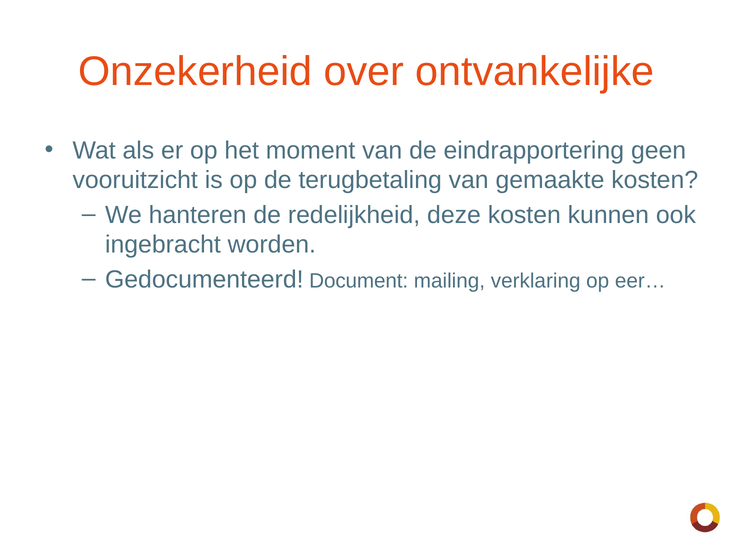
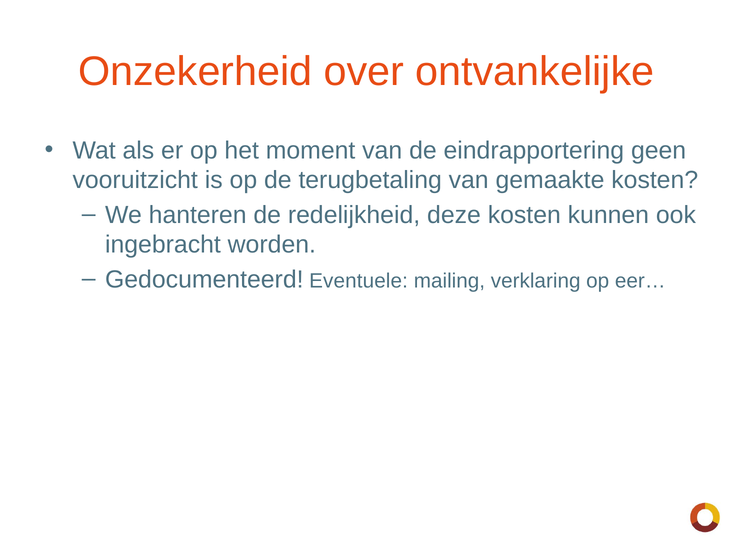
Document: Document -> Eventuele (359, 281)
